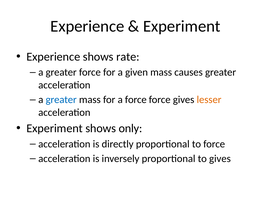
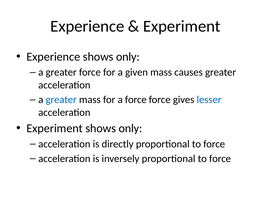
Experience shows rate: rate -> only (128, 57)
lesser colour: orange -> blue (209, 100)
inversely proportional to gives: gives -> force (220, 159)
